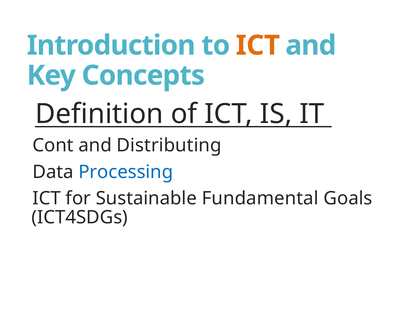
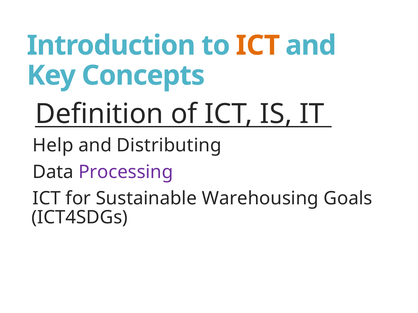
Cont: Cont -> Help (53, 146)
Processing colour: blue -> purple (126, 172)
Fundamental: Fundamental -> Warehousing (260, 199)
